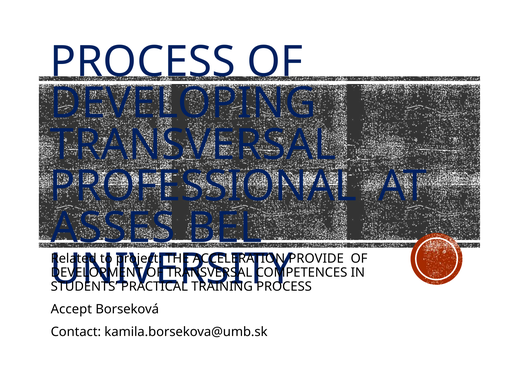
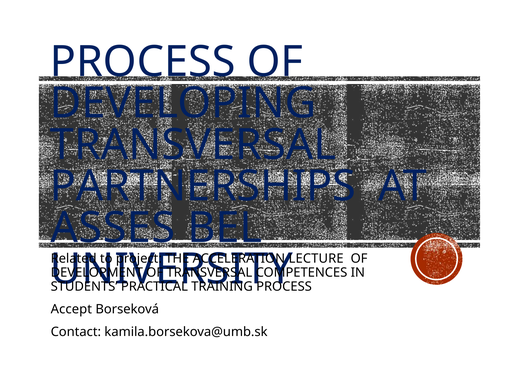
PROFESSIONAL: PROFESSIONAL -> PARTNERSHIPS (203, 186)
PROVIDE: PROVIDE -> LECTURE (316, 259)
